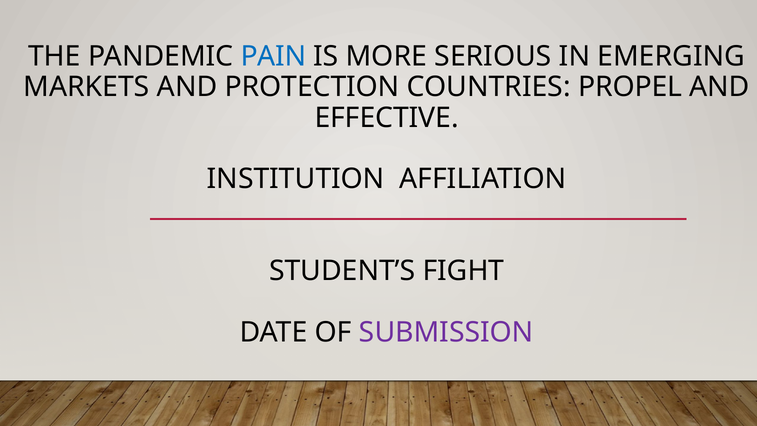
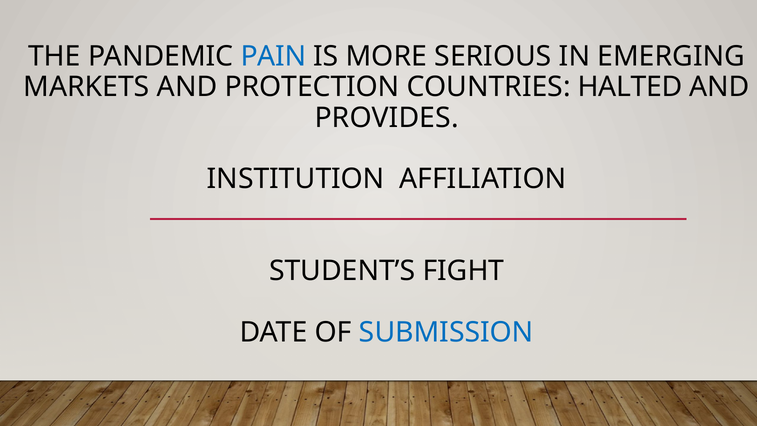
PROPEL: PROPEL -> HALTED (630, 87)
EFFECTIVE: EFFECTIVE -> PROVIDES (387, 118)
SUBMISSION colour: purple -> blue (446, 332)
